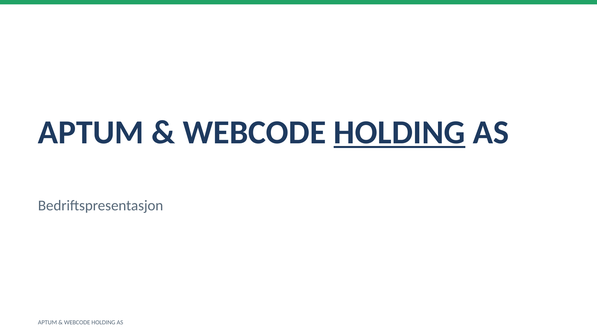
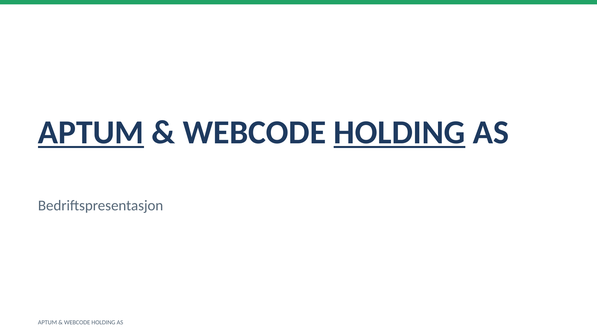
APTUM underline: none -> present (91, 132)
